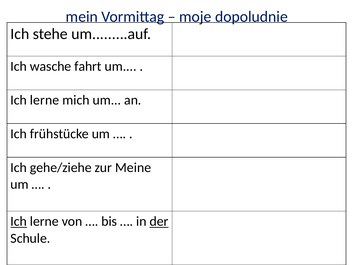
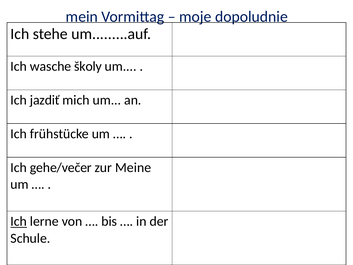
fahrt: fahrt -> školy (88, 66)
lerne: lerne -> jazdiť (45, 100)
gehe/ziehe: gehe/ziehe -> gehe/večer (61, 167)
der underline: present -> none (159, 221)
